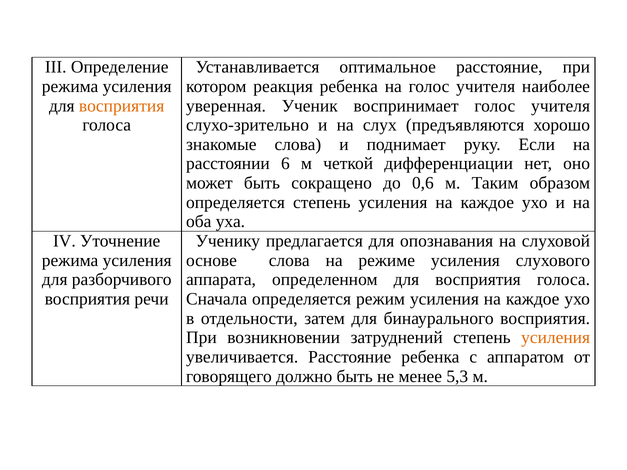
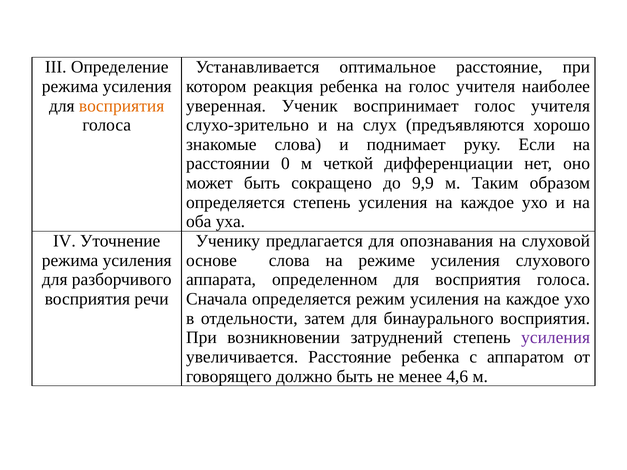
6: 6 -> 0 (285, 164)
0,6: 0,6 -> 9,9 (423, 183)
усиления colour: orange -> purple (556, 338)
5,3: 5,3 -> 4,6 (457, 376)
